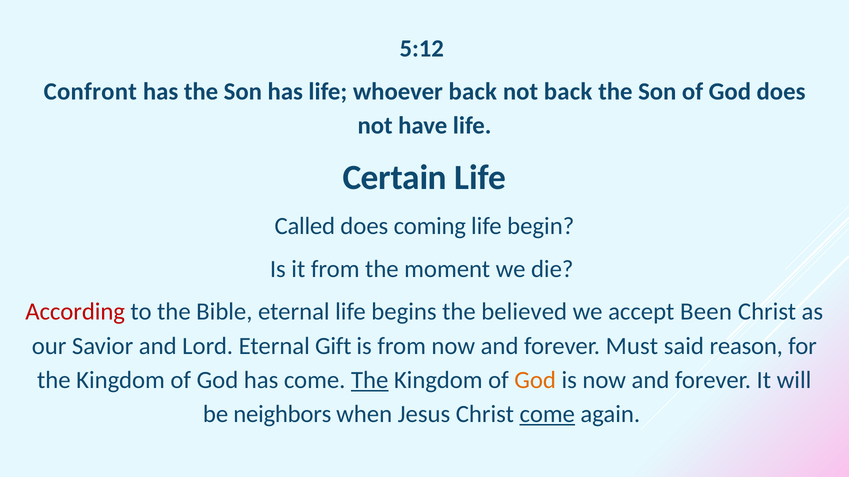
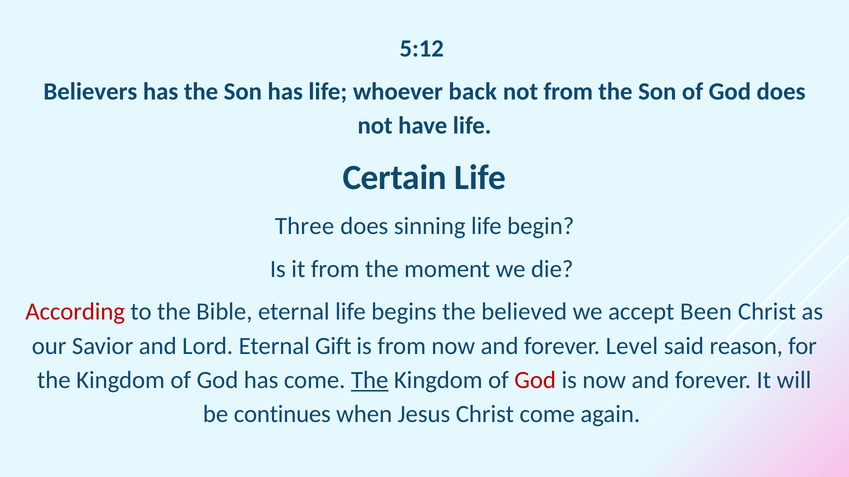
Confront: Confront -> Believers (90, 92)
not back: back -> from (568, 92)
Called: Called -> Three (305, 226)
coming: coming -> sinning (430, 226)
Must: Must -> Level (632, 346)
God colour: orange -> red (535, 380)
neighbors: neighbors -> continues (282, 414)
come underline: present -> none (547, 414)
